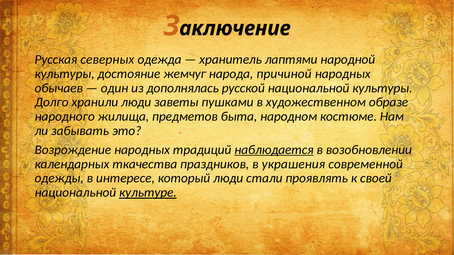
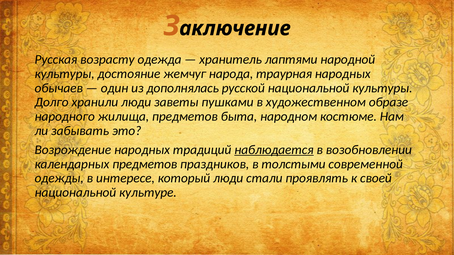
северных: северных -> возрасту (107, 60)
причиной: причиной -> траурная (284, 74)
календарных ткачества: ткачества -> предметов (145, 164)
украшения: украшения -> толстыми (294, 164)
культуре underline: present -> none (148, 193)
